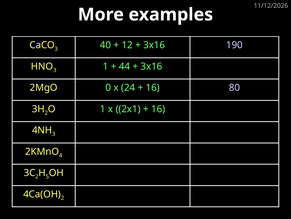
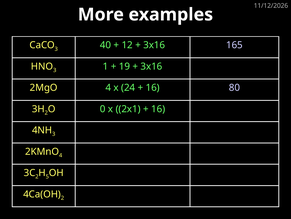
190: 190 -> 165 (234, 45)
44: 44 -> 19 (124, 66)
2MgO 0: 0 -> 4 (108, 87)
1: 1 -> 0 (103, 109)
